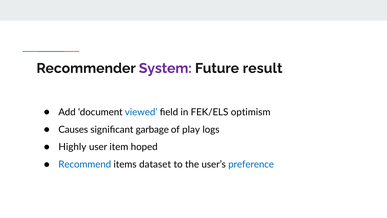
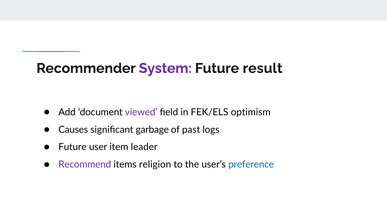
viewed colour: blue -> purple (141, 112)
play: play -> past (191, 129)
Highly: Highly -> Future (72, 147)
hoped: hoped -> leader (144, 147)
Recommend colour: blue -> purple (85, 164)
dataset: dataset -> religion (155, 164)
